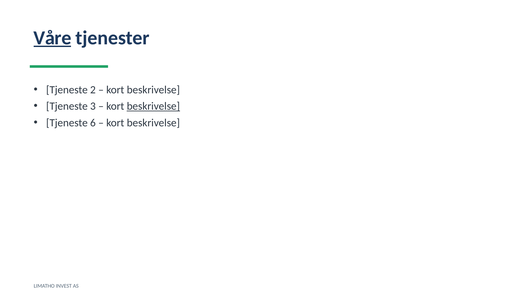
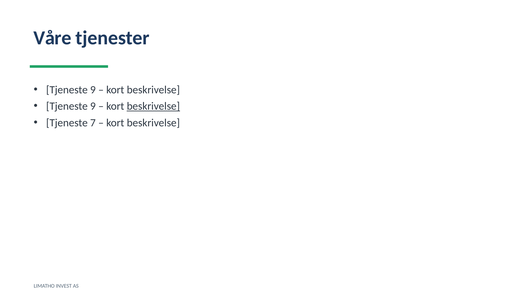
Våre underline: present -> none (52, 38)
2: 2 -> 9 (93, 90)
3: 3 -> 9 (93, 106)
6: 6 -> 7 (93, 123)
